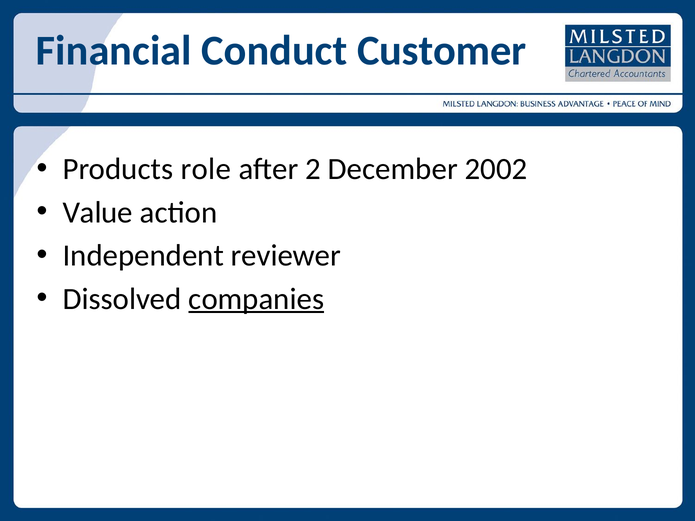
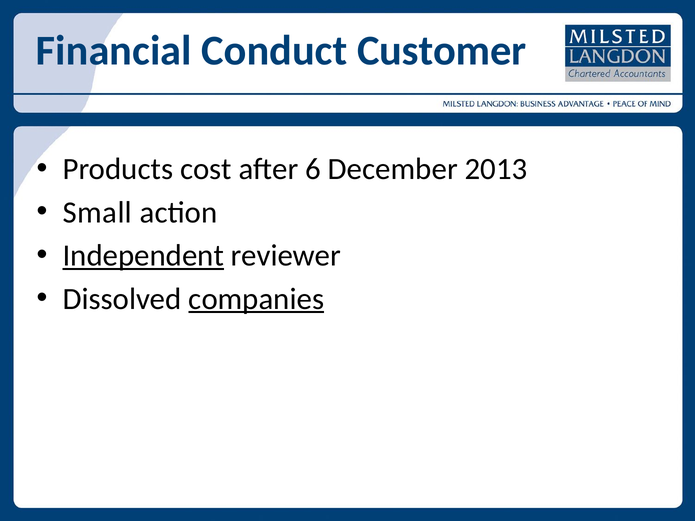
role: role -> cost (206, 169)
2: 2 -> 6 (313, 169)
2002: 2002 -> 2013 (496, 169)
Value: Value -> Small (97, 212)
Independent underline: none -> present (143, 256)
